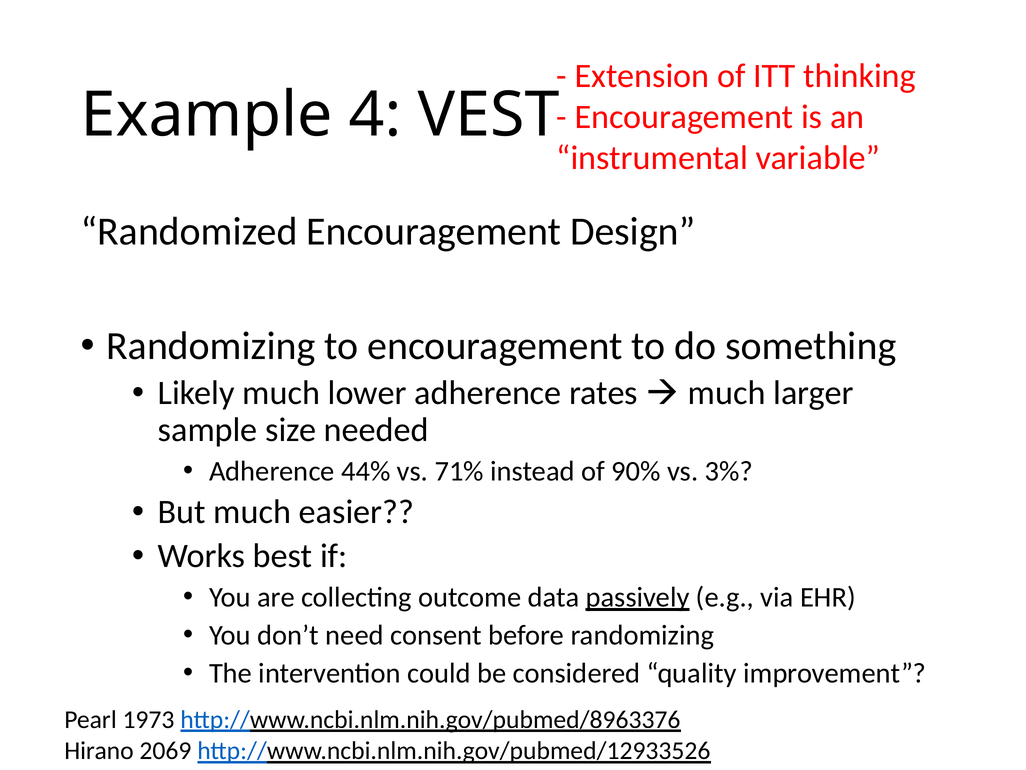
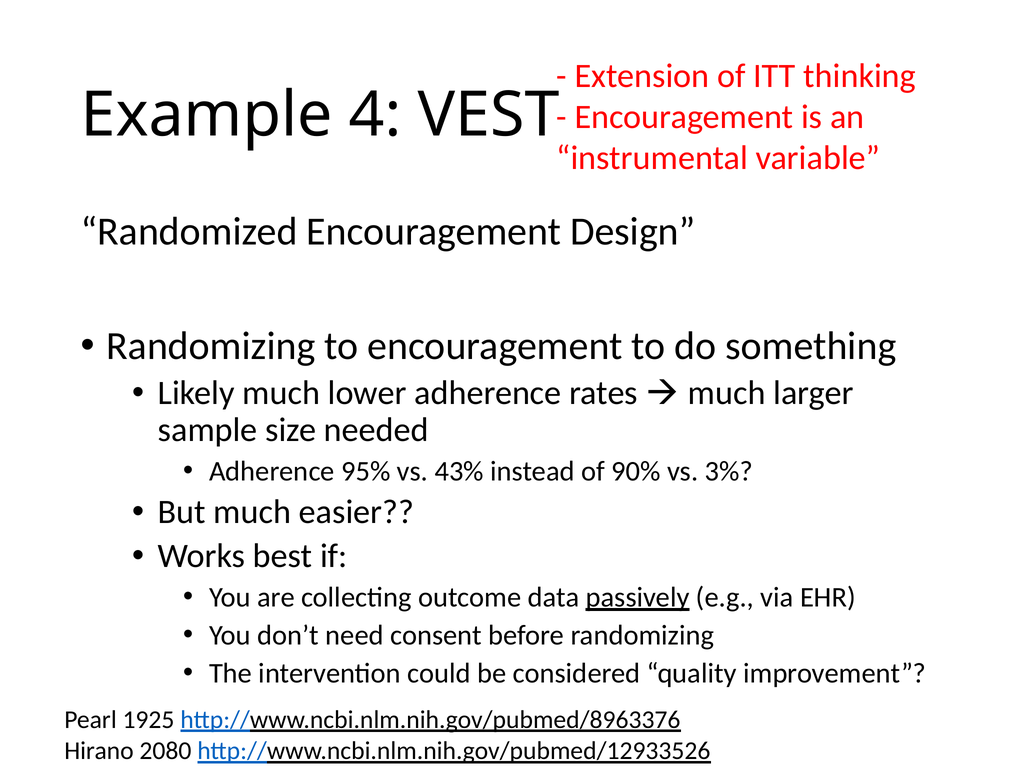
44%: 44% -> 95% (366, 471)
71%: 71% -> 43% (459, 471)
1973: 1973 -> 1925 (148, 719)
2069: 2069 -> 2080 (165, 750)
